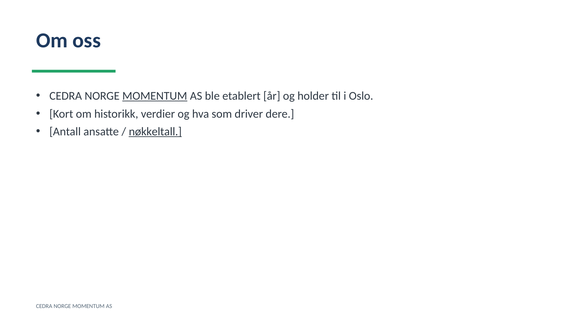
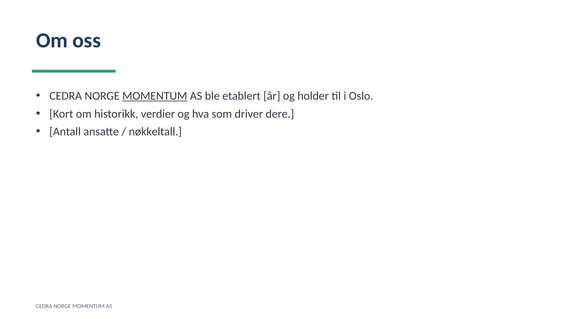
nøkkeltall underline: present -> none (155, 131)
